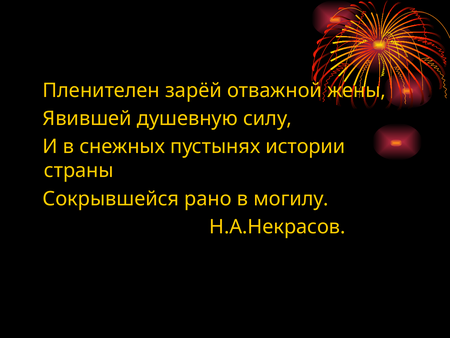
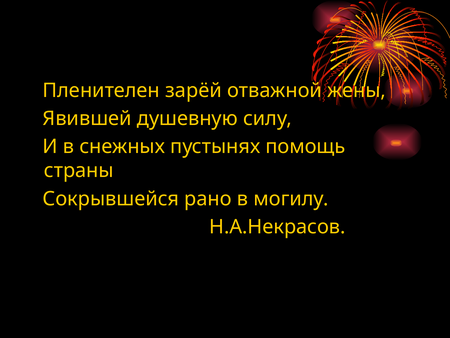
истории: истории -> помощь (305, 146)
